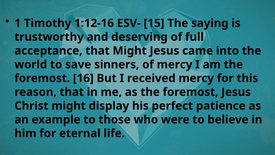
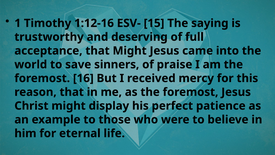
of mercy: mercy -> praise (175, 64)
